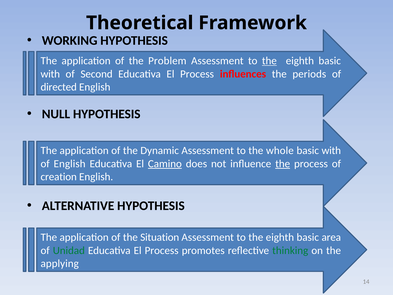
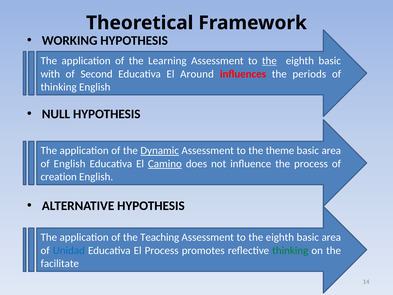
Problem: Problem -> Learning (167, 61)
Process: Process -> Around (197, 74)
directed: directed -> thinking (59, 87)
Dynamic underline: none -> present (160, 151)
whole: whole -> theme (280, 151)
with: with -> area (331, 151)
the underline: present -> none (283, 164)
Situation: Situation -> Teaching (160, 237)
Unidad colour: green -> blue (69, 250)
applying: applying -> facilitate (60, 263)
